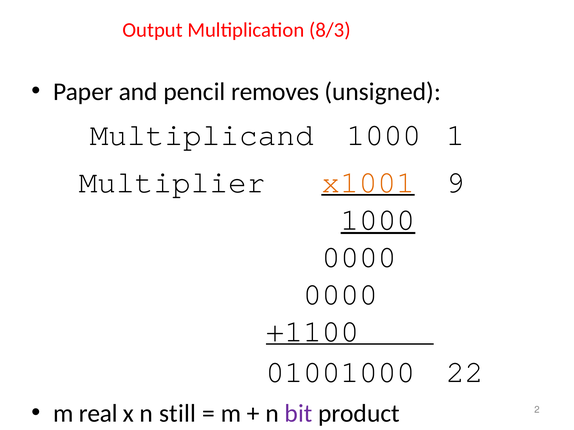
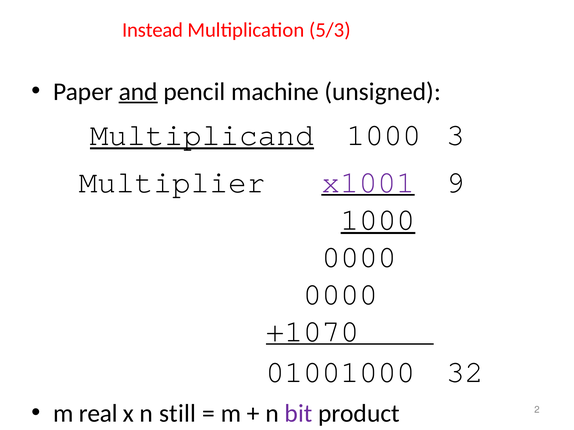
Output: Output -> Instead (153, 30)
8/3: 8/3 -> 5/3 (330, 30)
and underline: none -> present (138, 92)
removes: removes -> machine (275, 92)
Multiplicand underline: none -> present (202, 135)
1: 1 -> 3 (456, 135)
x1001 colour: orange -> purple (368, 183)
+1100: +1100 -> +1070 (313, 332)
22: 22 -> 32 (465, 372)
